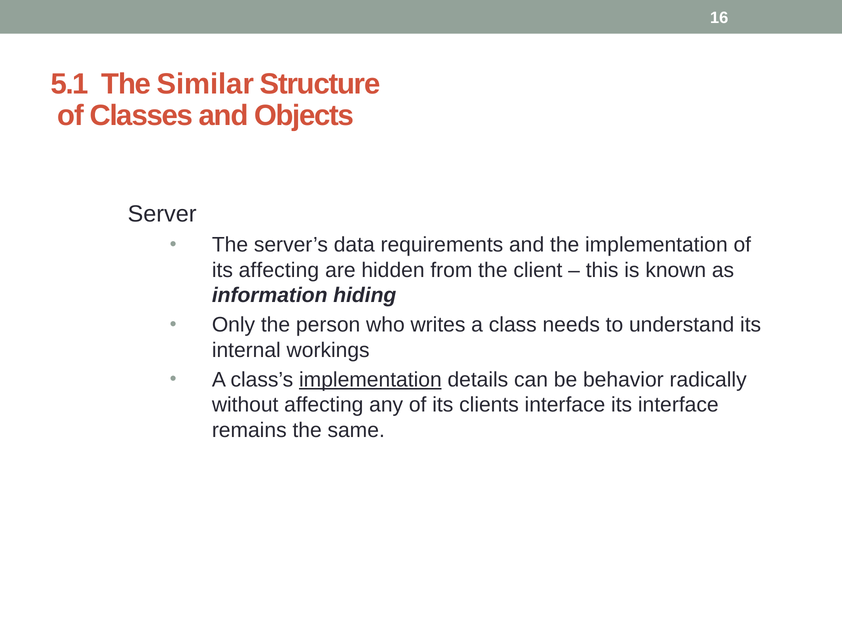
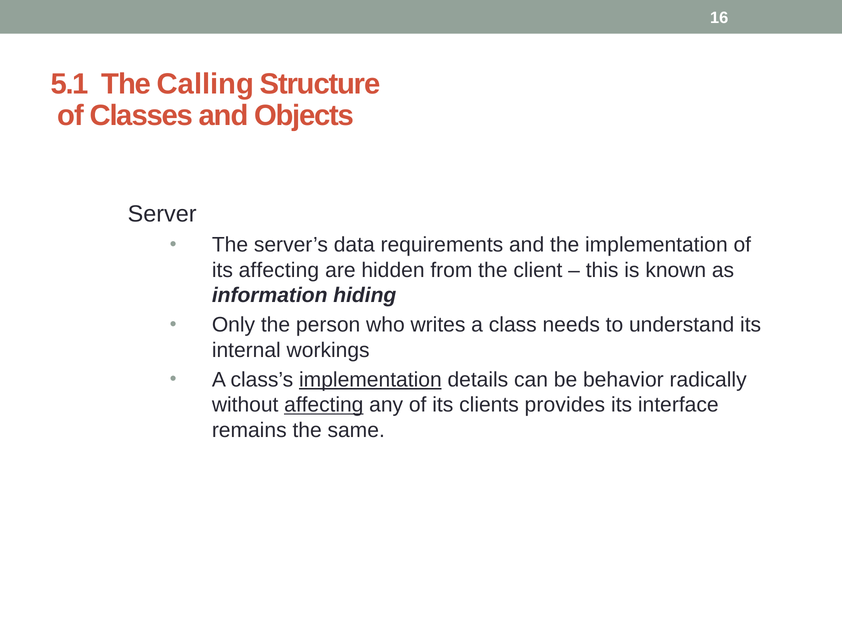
Similar: Similar -> Calling (205, 84)
affecting underline: none -> present (324, 405)
clients interface: interface -> provides (565, 405)
